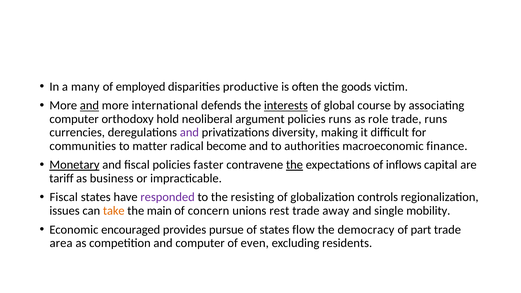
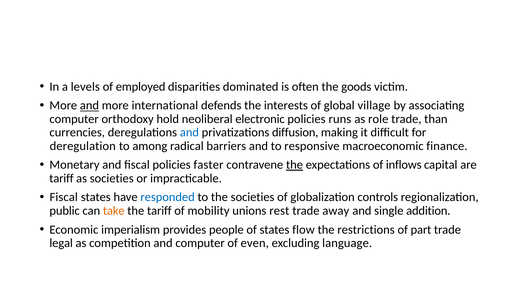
many: many -> levels (85, 87)
productive: productive -> dominated (251, 87)
interests underline: present -> none (286, 106)
course: course -> village (374, 106)
argument: argument -> electronic (260, 119)
trade runs: runs -> than (436, 119)
and colour: purple -> blue (189, 132)
diversity: diversity -> diffusion (295, 132)
communities: communities -> deregulation (83, 146)
matter: matter -> among (150, 146)
become: become -> barriers (226, 146)
authorities: authorities -> responsive (312, 146)
Monetary underline: present -> none (74, 165)
as business: business -> societies (112, 178)
responded colour: purple -> blue (168, 197)
the resisting: resisting -> societies (253, 197)
issues: issues -> public (65, 211)
the main: main -> tariff (159, 211)
concern: concern -> mobility (209, 211)
mobility: mobility -> addition (428, 211)
encouraged: encouraged -> imperialism (131, 230)
pursue: pursue -> people (226, 230)
democracy: democracy -> restrictions (366, 230)
area: area -> legal (61, 243)
residents: residents -> language (347, 243)
